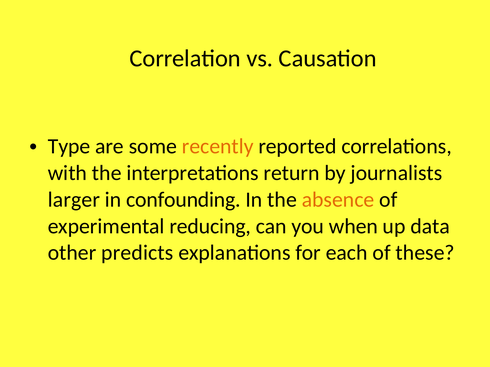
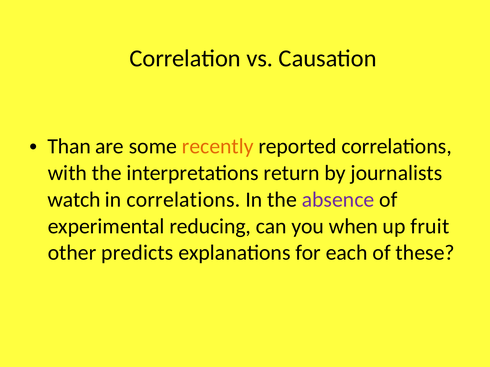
Type: Type -> Than (69, 147)
larger: larger -> watch (74, 200)
in confounding: confounding -> correlations (183, 200)
absence colour: orange -> purple (338, 200)
data: data -> fruit (430, 227)
